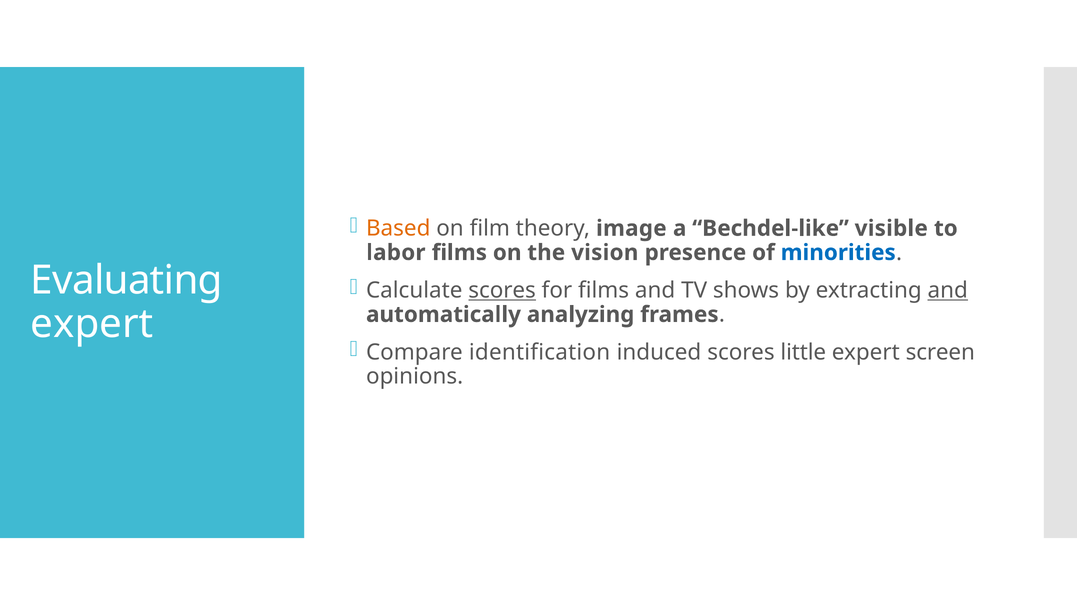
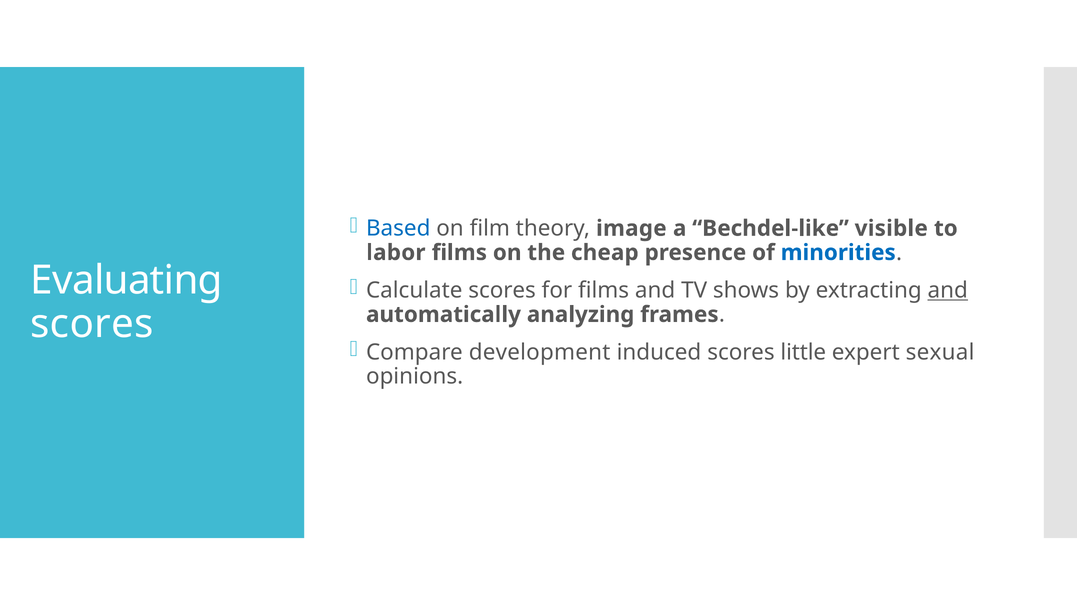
Based colour: orange -> blue (398, 228)
vision: vision -> cheap (605, 253)
scores underline: present -> none (502, 290)
expert: expert -> scores (92, 324)
identification: identification -> development (540, 352)
screen: screen -> sexual (940, 352)
